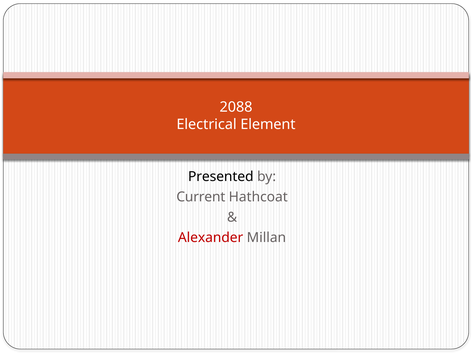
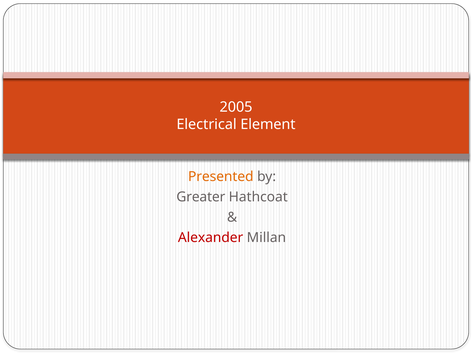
2088: 2088 -> 2005 (236, 107)
Presented colour: black -> orange (221, 177)
Current: Current -> Greater (201, 197)
